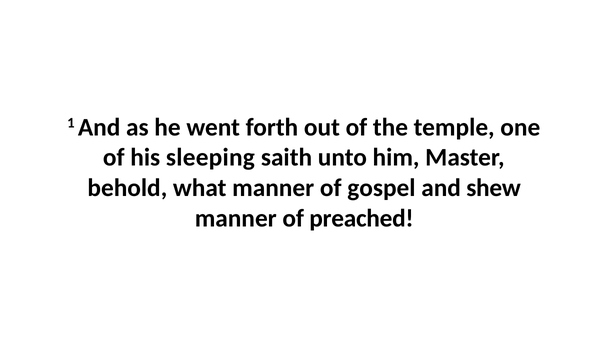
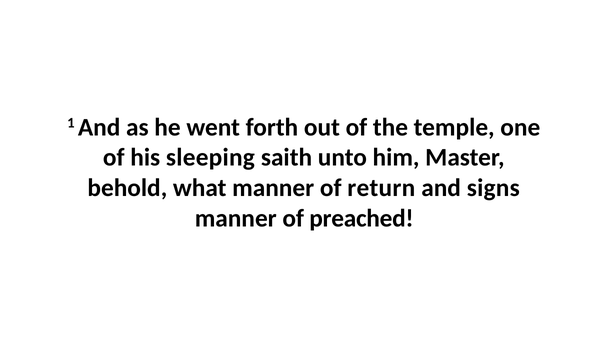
gospel: gospel -> return (381, 188)
shew: shew -> signs (493, 188)
